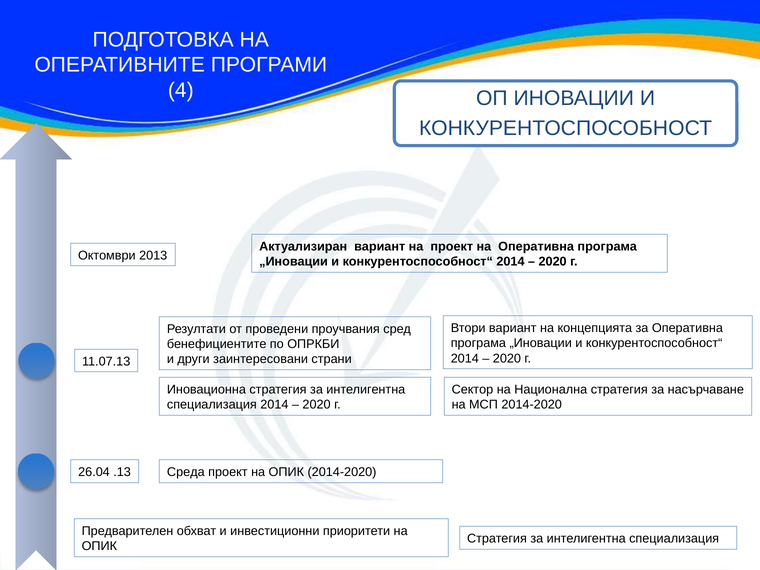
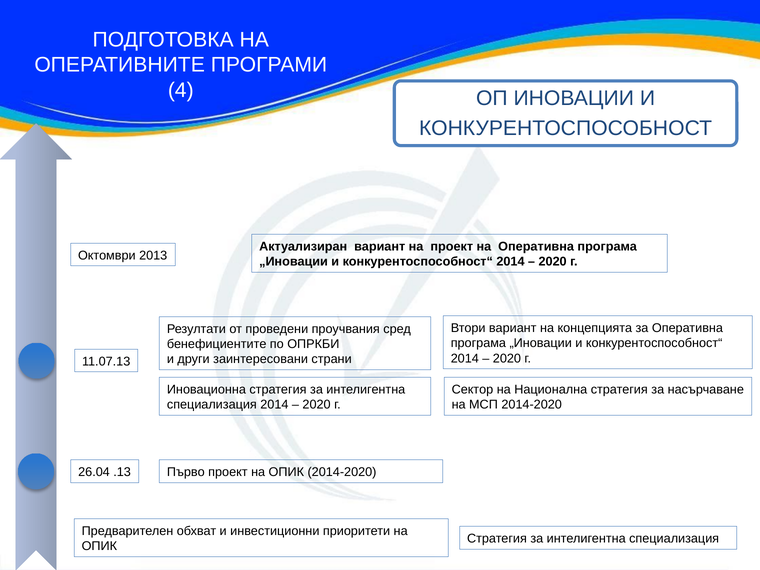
Среда: Среда -> Първо (186, 472)
